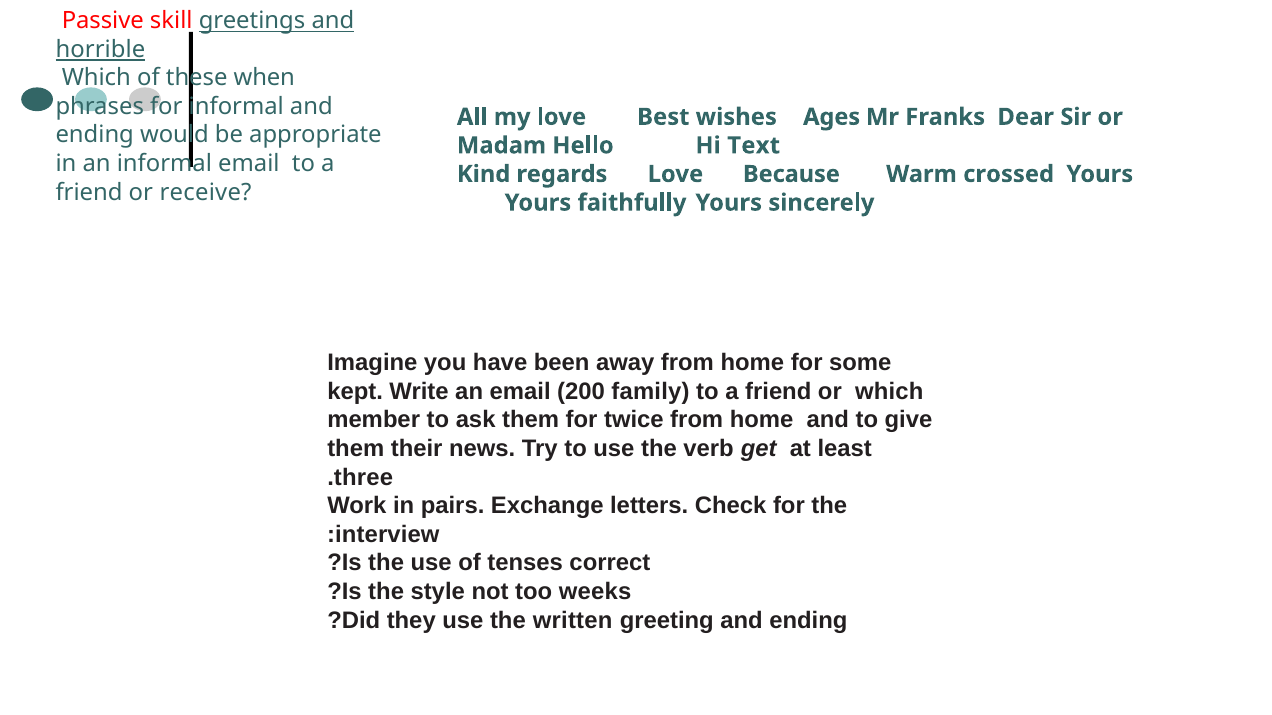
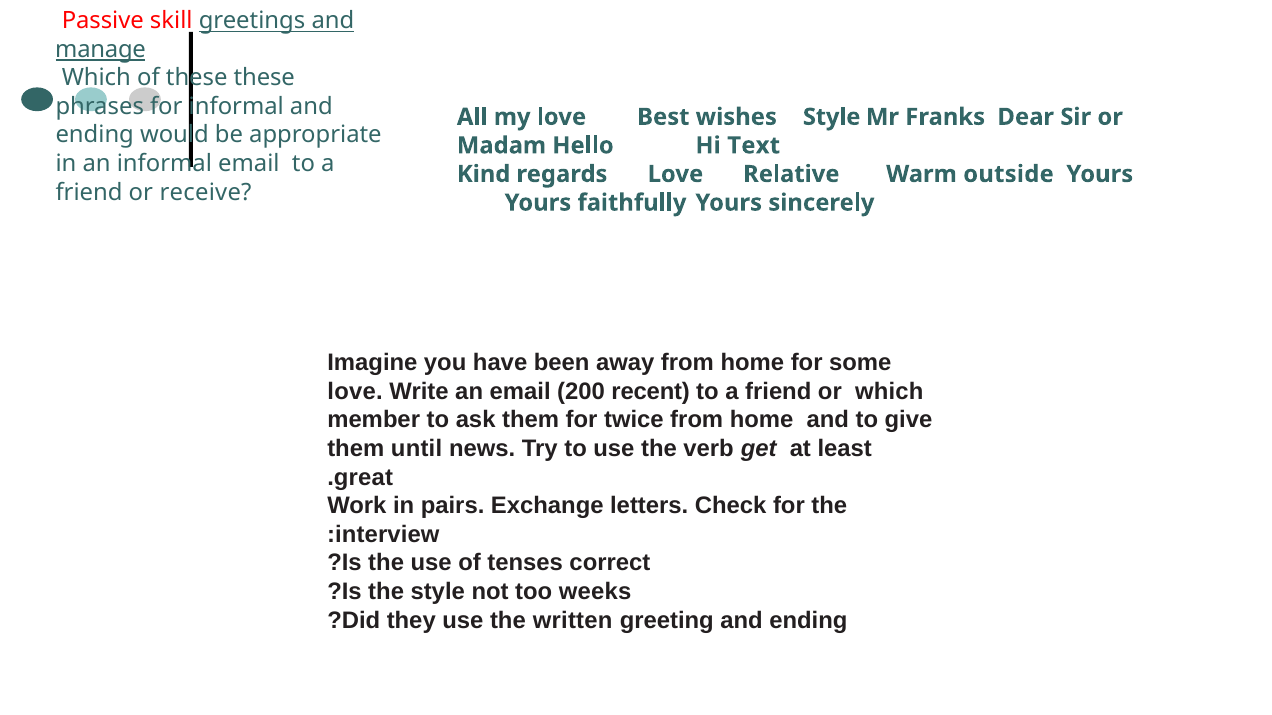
horrible: horrible -> manage (101, 49)
these when: when -> these (264, 78)
wishes Ages: Ages -> Style (832, 117)
Because: Because -> Relative (791, 174)
crossed: crossed -> outside (1008, 174)
kept: kept -> love (355, 392)
family: family -> recent (651, 392)
their: their -> until (417, 449)
three: three -> great (364, 478)
